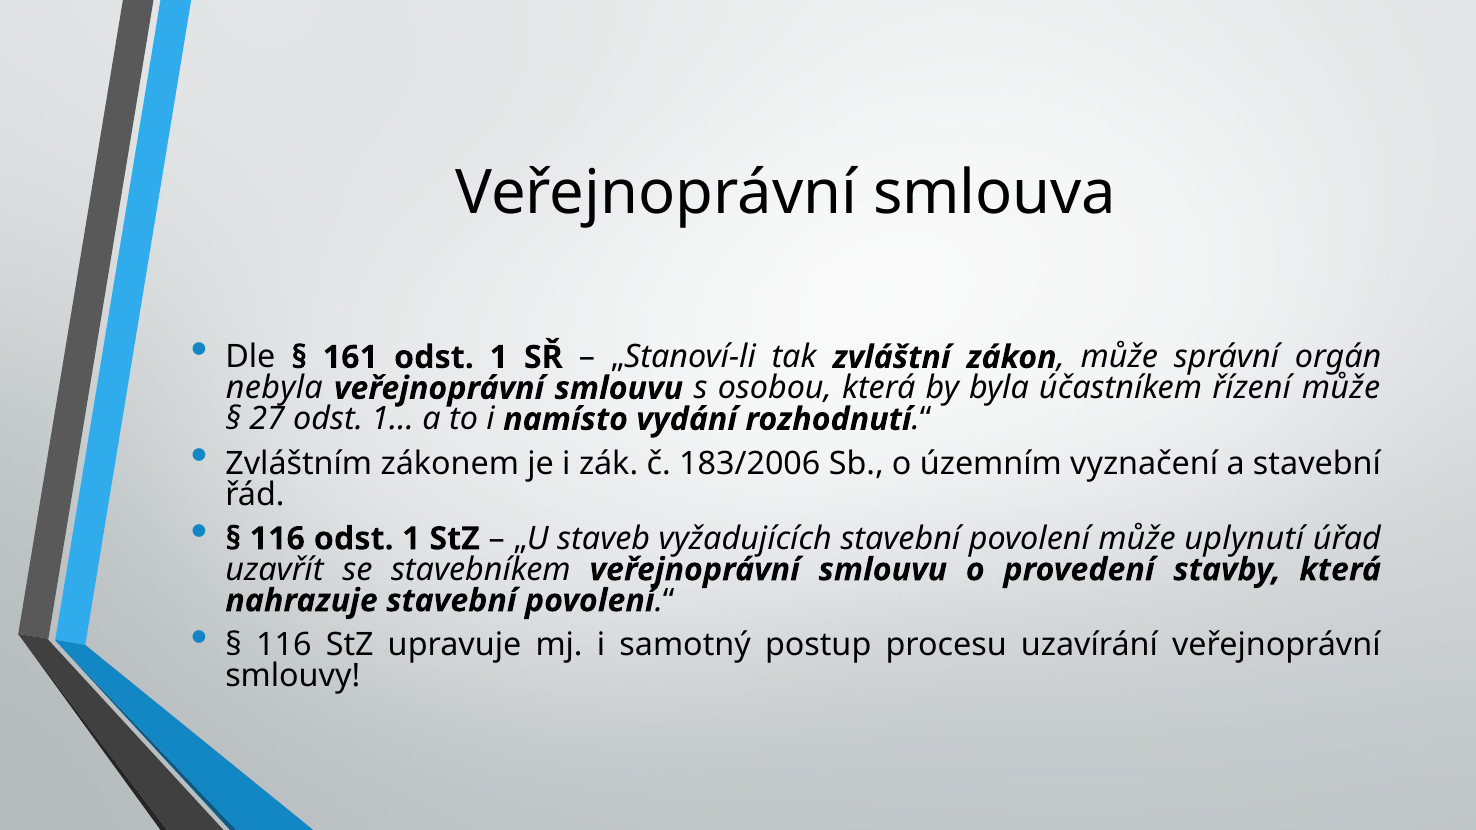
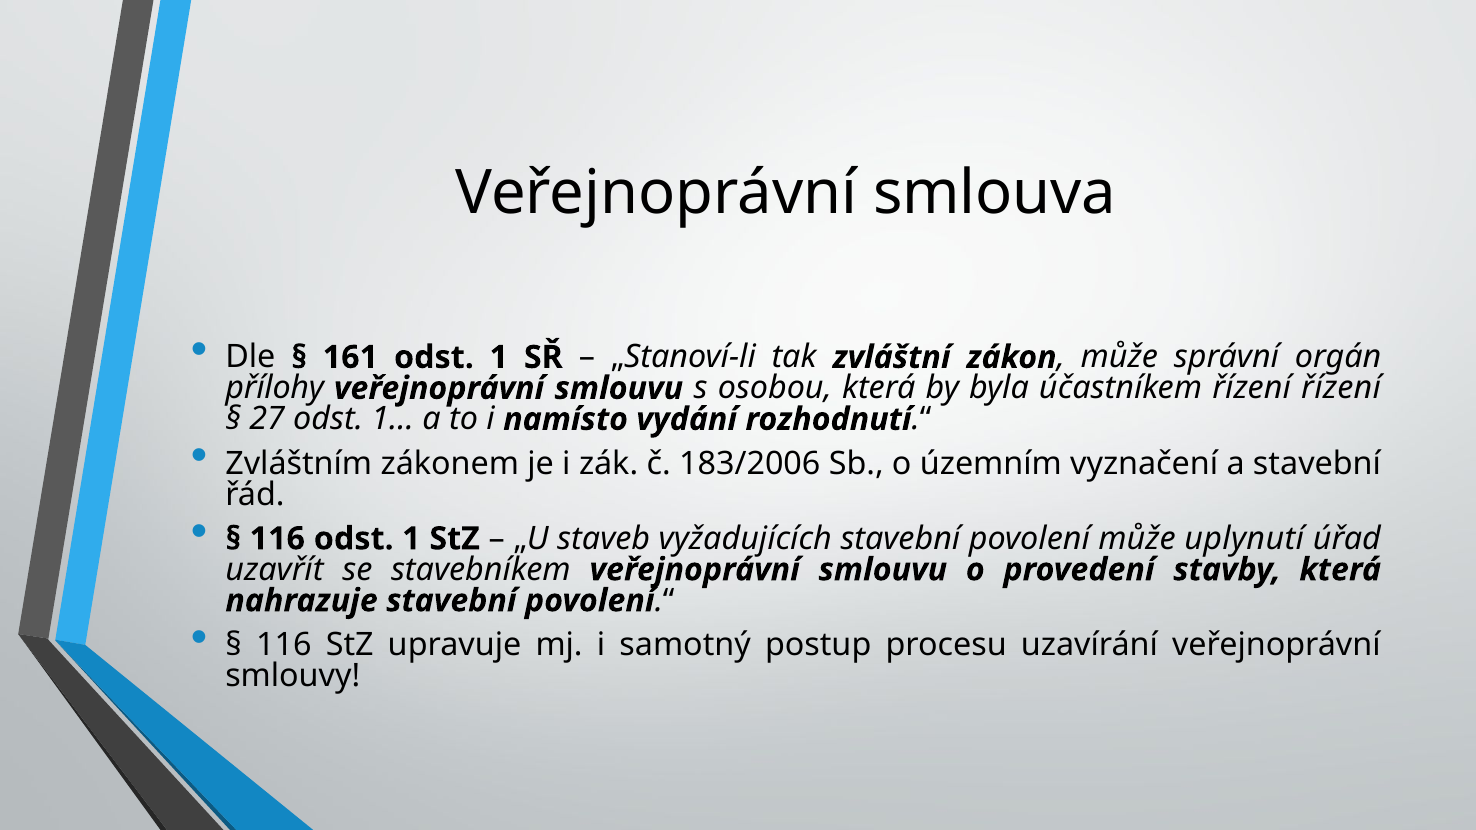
nebyla: nebyla -> přílohy (275, 388)
řízení může: může -> řízení (1341, 388)
